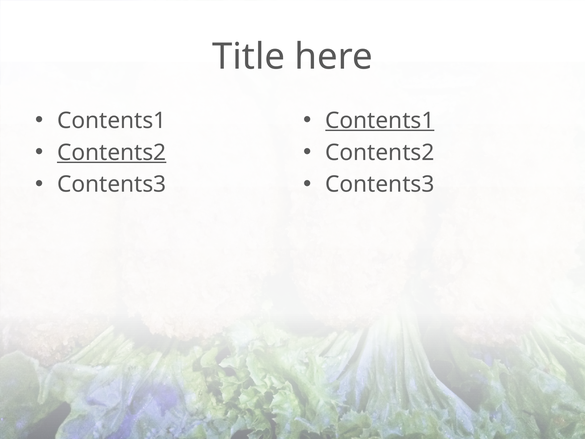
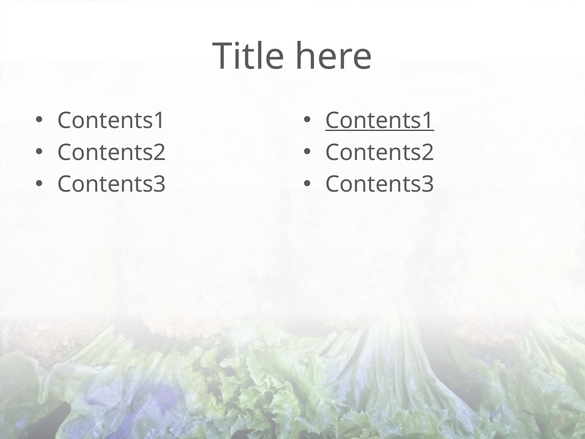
Contents2 underline: present -> none (112, 152)
